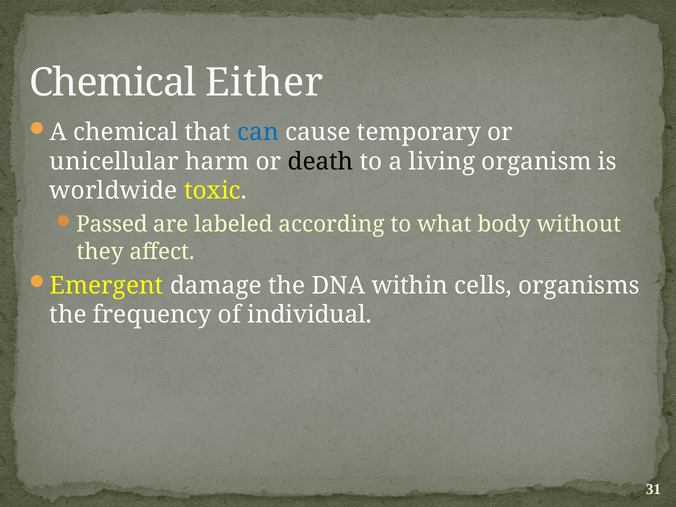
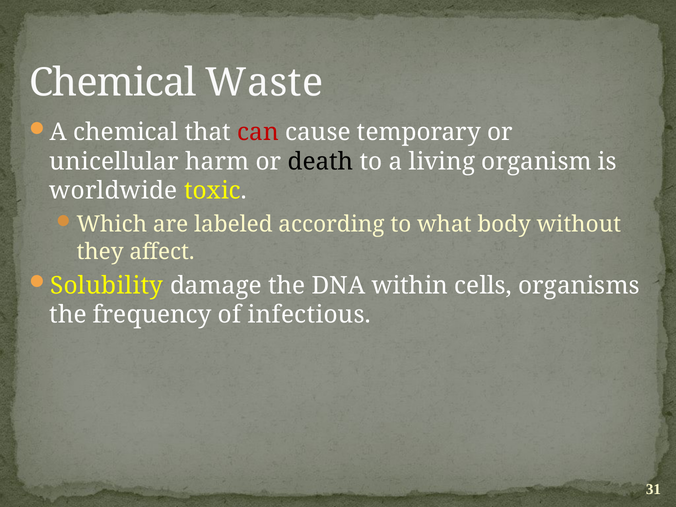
Either: Either -> Waste (264, 83)
can colour: blue -> red (258, 132)
Passed: Passed -> Which (112, 225)
Emergent: Emergent -> Solubility (107, 286)
individual: individual -> infectious (309, 315)
